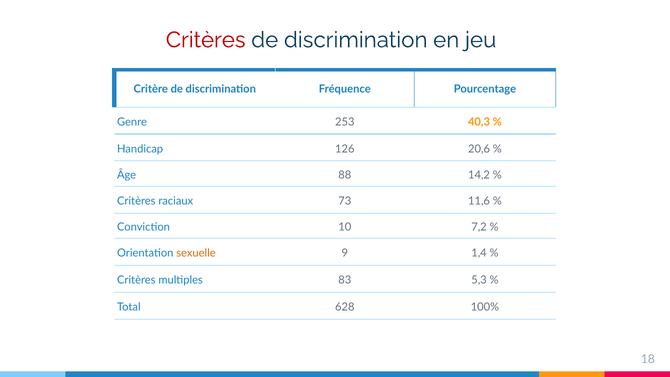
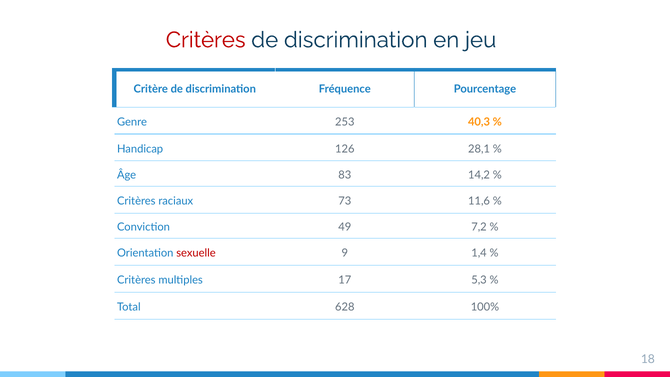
20,6: 20,6 -> 28,1 (479, 149)
88: 88 -> 83 (345, 175)
10: 10 -> 49 (345, 227)
sexuelle colour: orange -> red (196, 253)
83: 83 -> 17 (345, 280)
